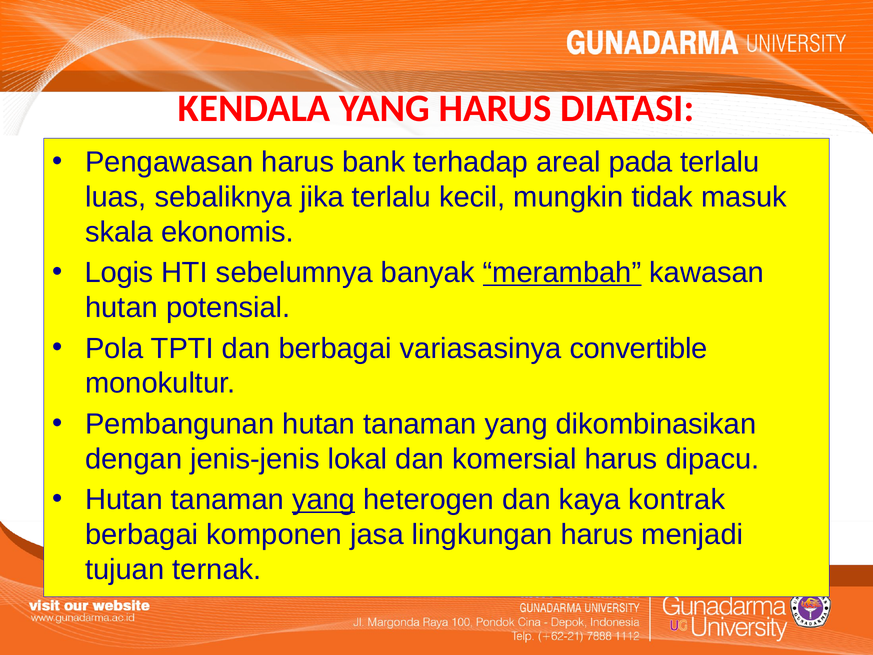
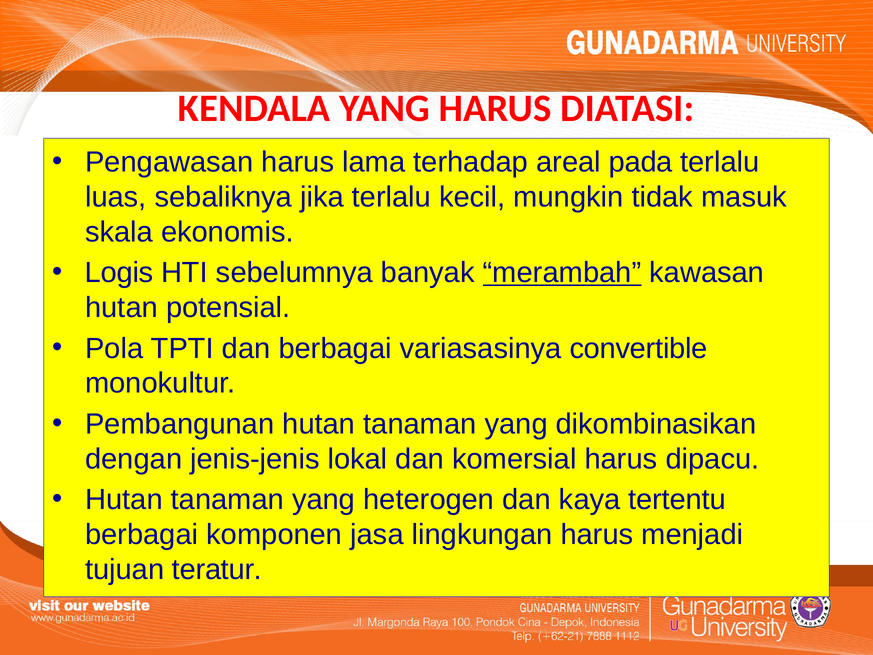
bank: bank -> lama (374, 162)
yang underline: present -> none (324, 500)
kontrak: kontrak -> tertentu (677, 500)
ternak: ternak -> teratur (217, 569)
